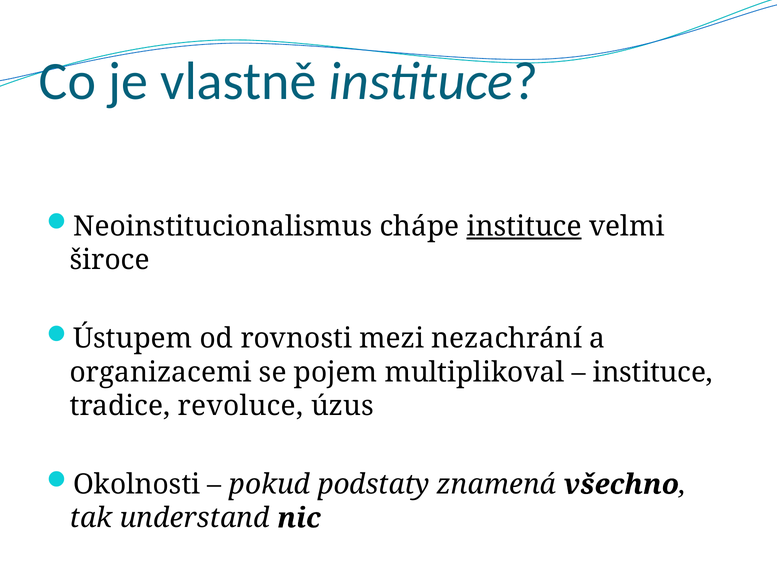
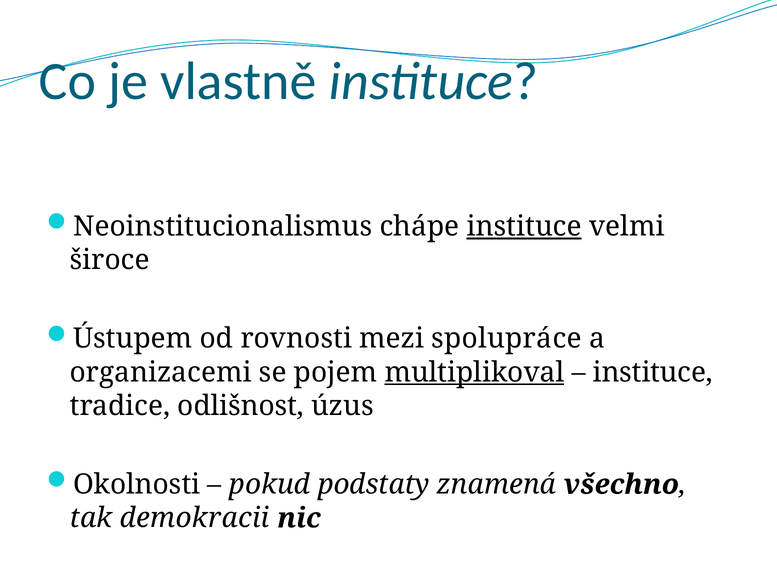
nezachrání: nezachrání -> spolupráce (507, 338)
multiplikoval underline: none -> present (474, 372)
revoluce: revoluce -> odlišnost (241, 406)
understand: understand -> demokracii (194, 518)
